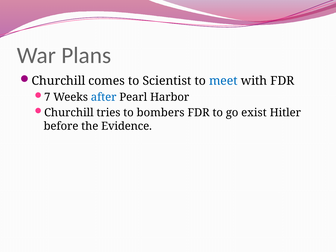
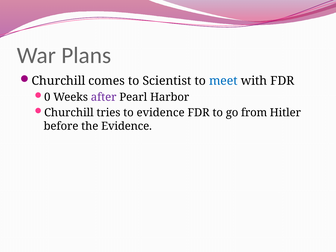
7: 7 -> 0 (47, 97)
after colour: blue -> purple (104, 97)
to bombers: bombers -> evidence (161, 113)
exist: exist -> from (254, 113)
